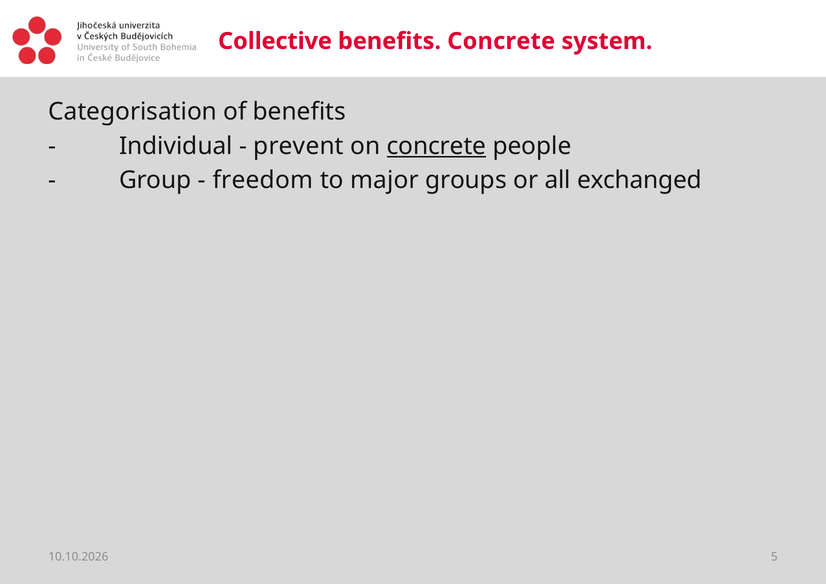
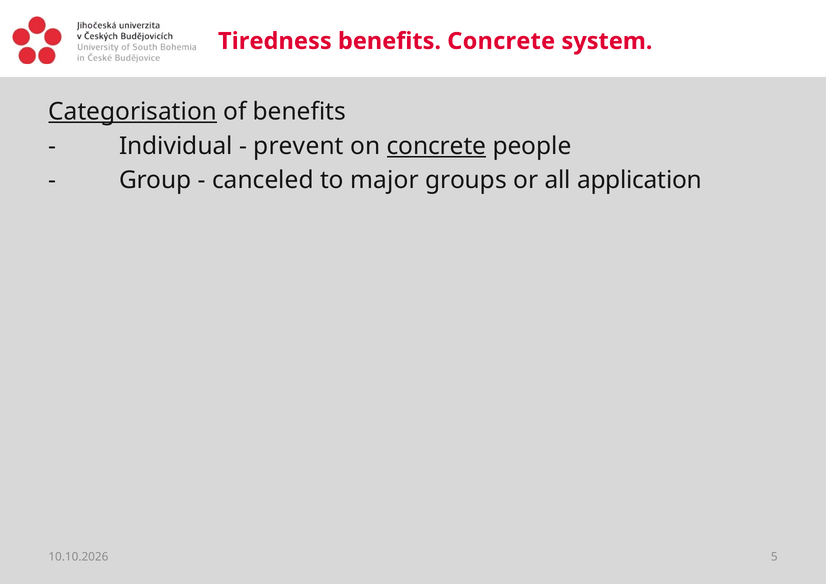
Collective: Collective -> Tiredness (275, 41)
Categorisation underline: none -> present (133, 112)
freedom: freedom -> canceled (263, 180)
exchanged: exchanged -> application (639, 180)
